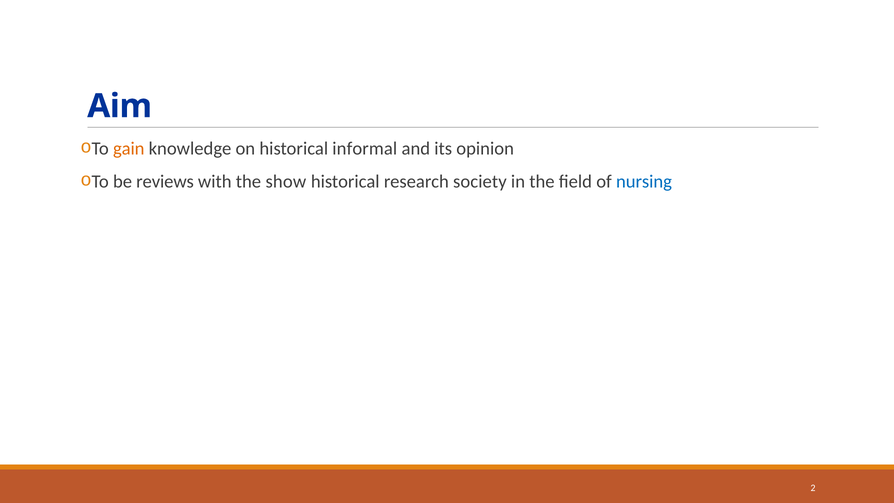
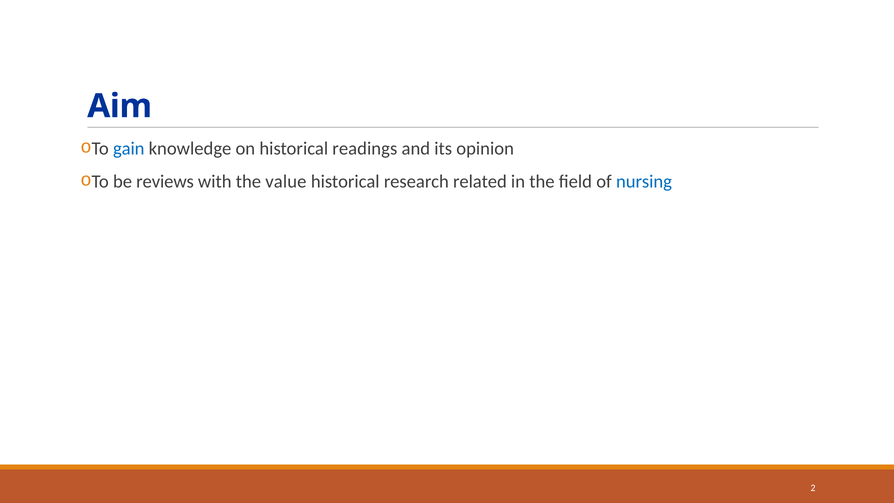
gain colour: orange -> blue (129, 149)
informal: informal -> readings (365, 149)
show: show -> value (286, 182)
society: society -> related (480, 182)
